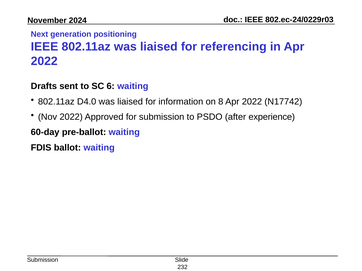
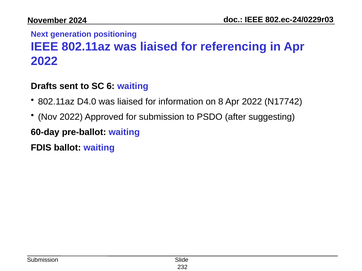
experience: experience -> suggesting (272, 117)
